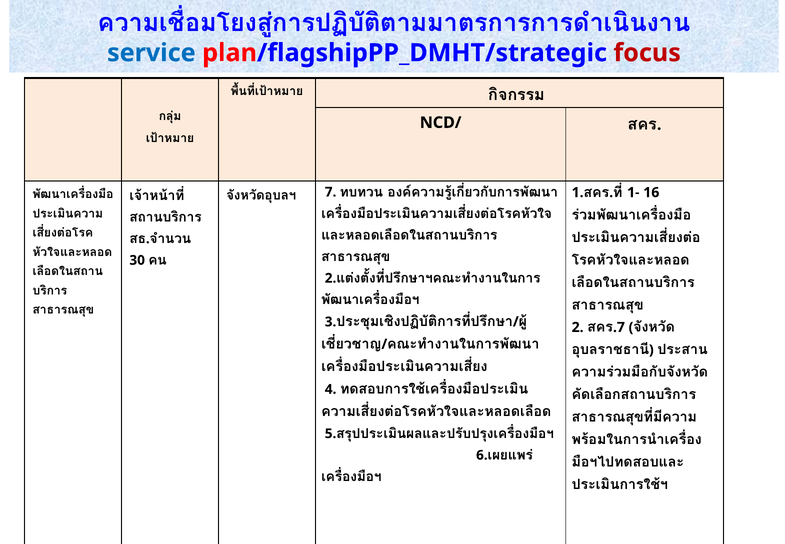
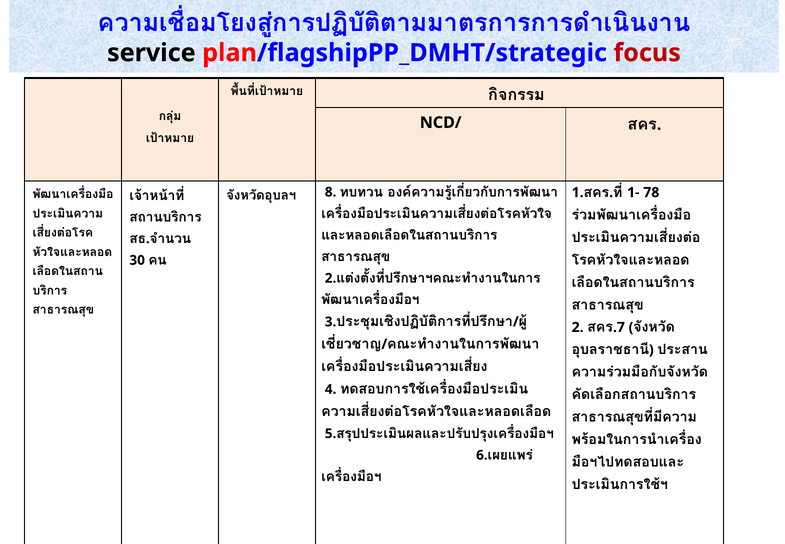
service colour: blue -> black (151, 53)
16: 16 -> 78 (651, 192)
7: 7 -> 8 (331, 192)
